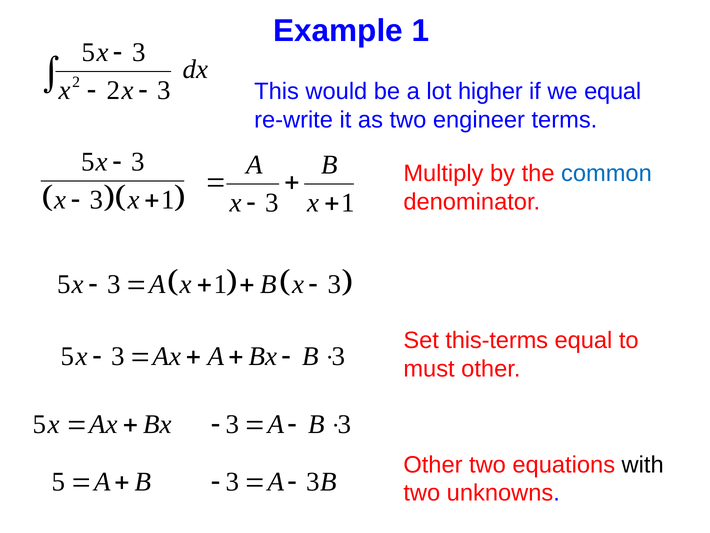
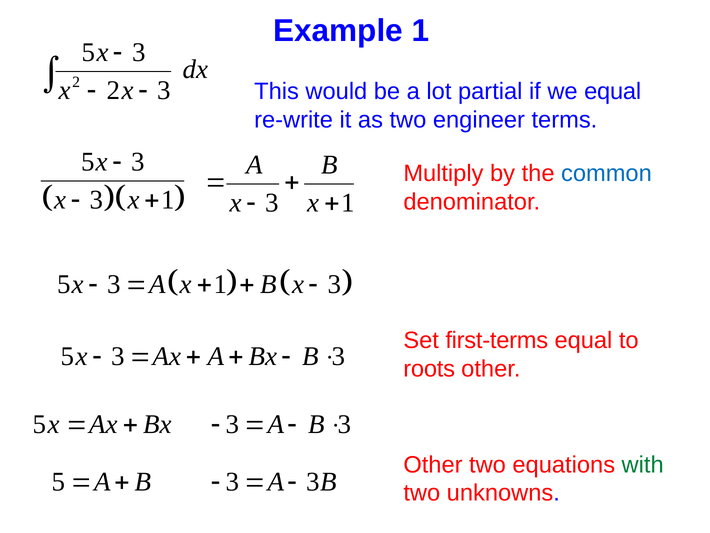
higher: higher -> partial (490, 92)
this-terms: this-terms -> first-terms (497, 340)
must: must -> roots (429, 368)
with colour: black -> green (643, 464)
